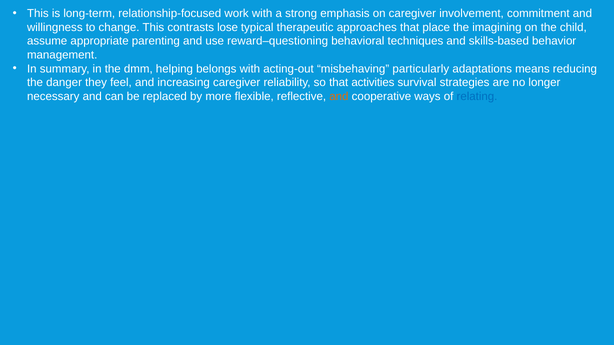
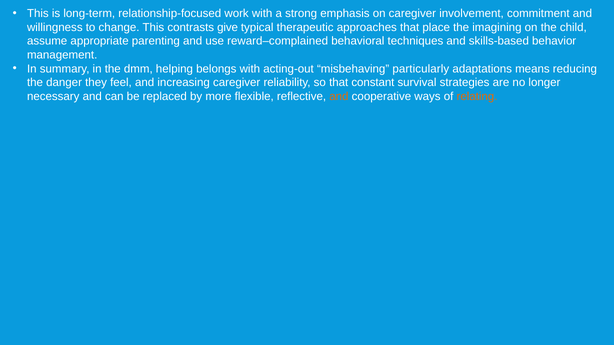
lose: lose -> give (228, 27)
reward–questioning: reward–questioning -> reward–complained (278, 41)
activities: activities -> constant (373, 83)
relating colour: blue -> orange (477, 96)
